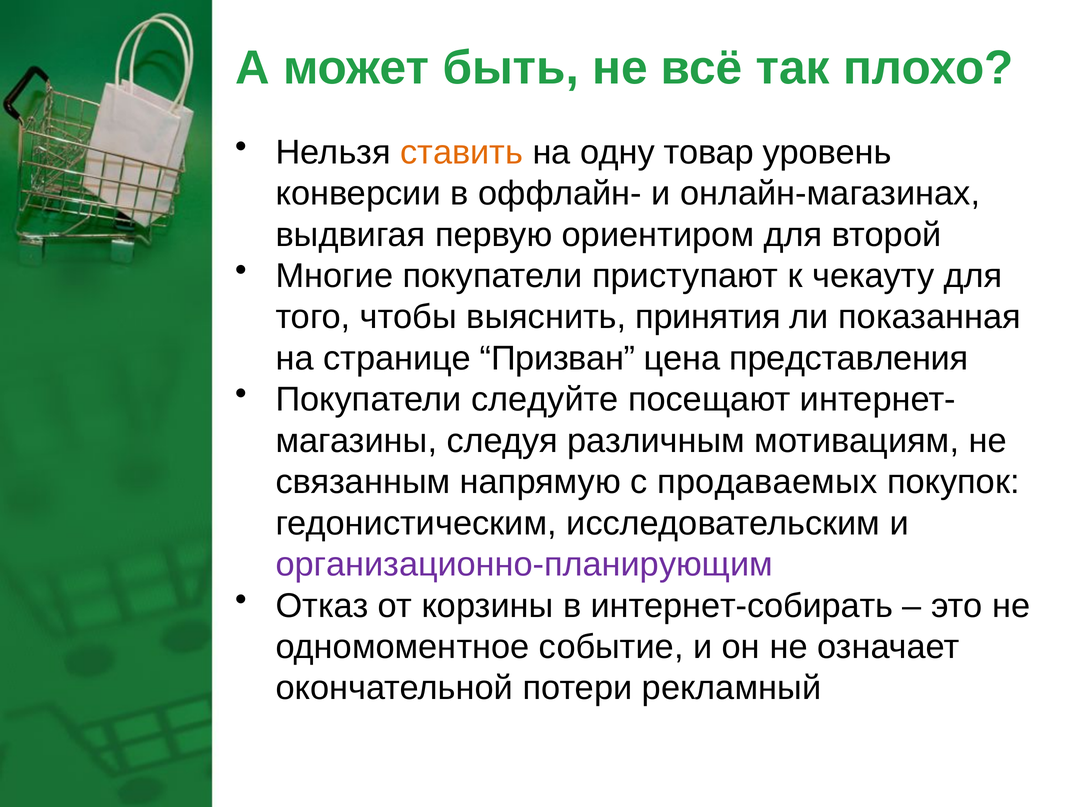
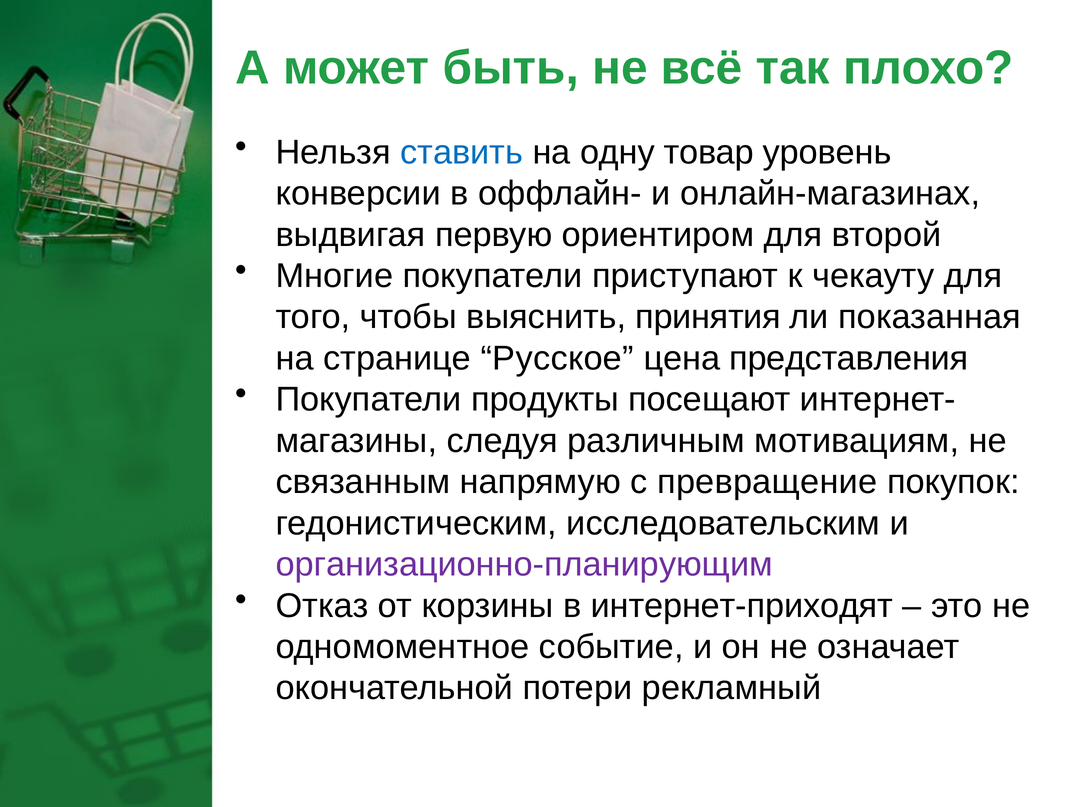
ставить colour: orange -> blue (462, 152)
Призван: Призван -> Русское (557, 358)
следуйте: следуйте -> продукты (545, 400)
продаваемых: продаваемых -> превращение (767, 482)
интернет-собирать: интернет-собирать -> интернет-приходят (742, 606)
